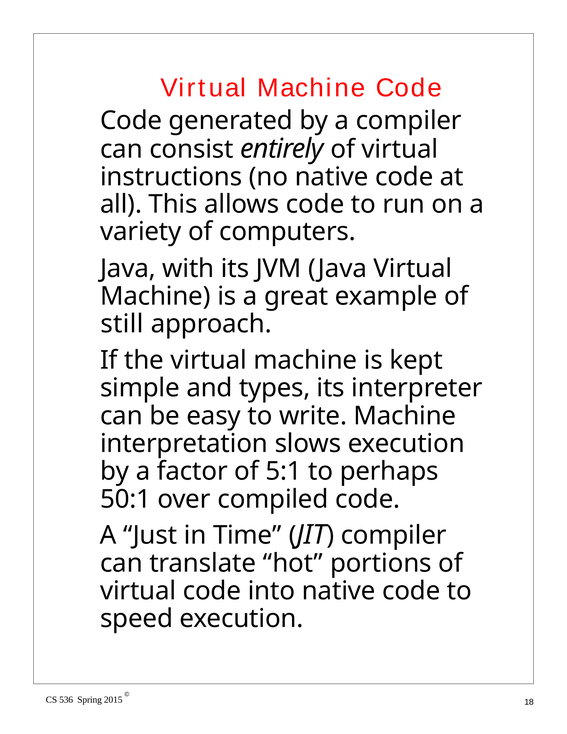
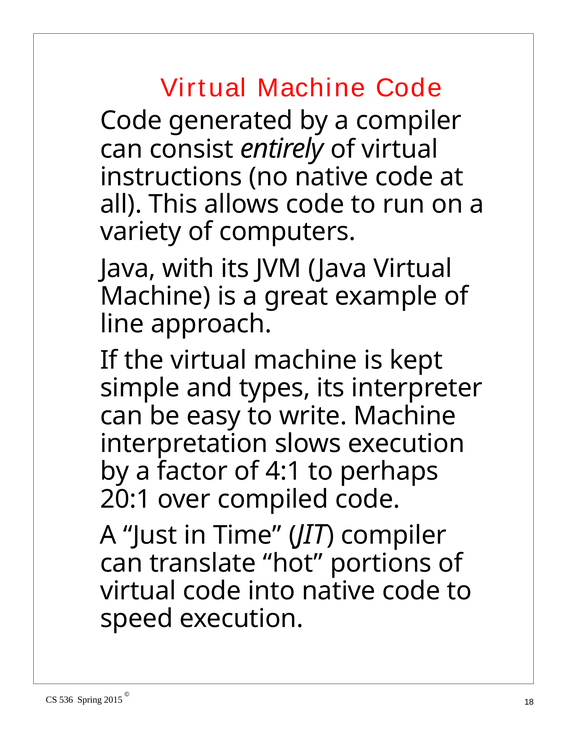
still: still -> line (122, 324)
5:1: 5:1 -> 4:1 (284, 471)
50:1: 50:1 -> 20:1 (126, 499)
